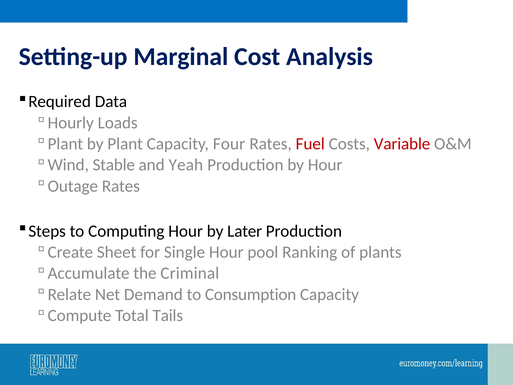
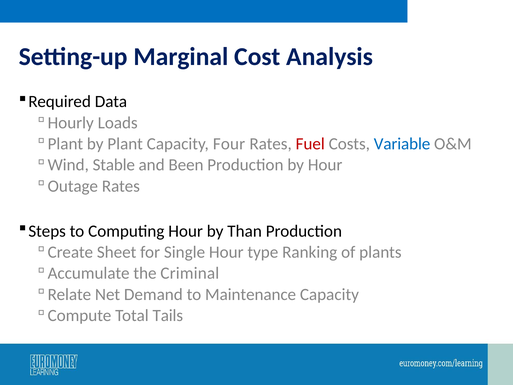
Variable colour: red -> blue (402, 144)
Yeah: Yeah -> Been (186, 165)
Later: Later -> Than (245, 231)
pool: pool -> type (263, 252)
Consumption: Consumption -> Maintenance (251, 294)
